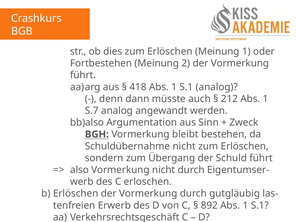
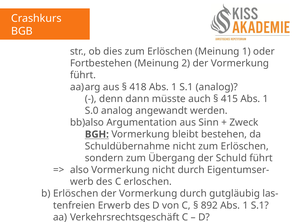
212: 212 -> 415 (229, 99)
S.7: S.7 -> S.0 (92, 111)
